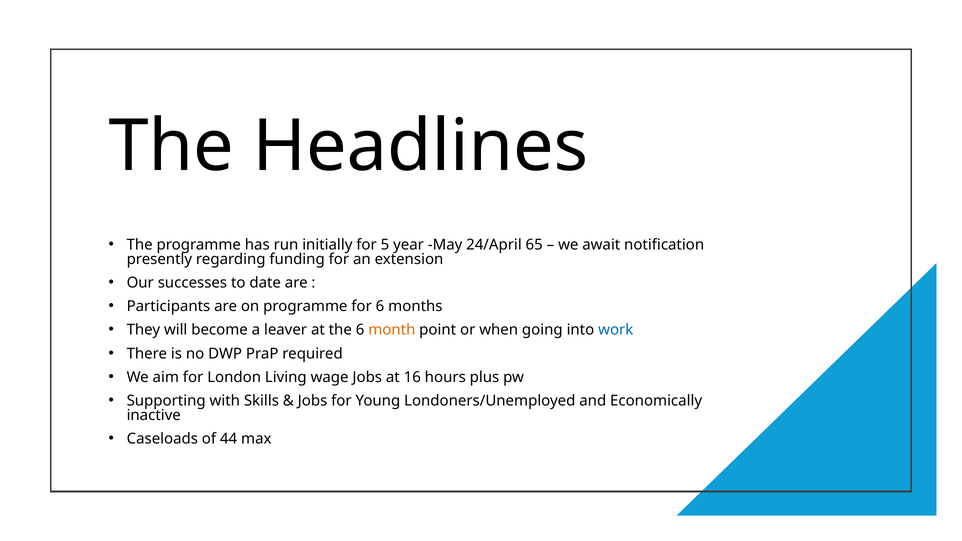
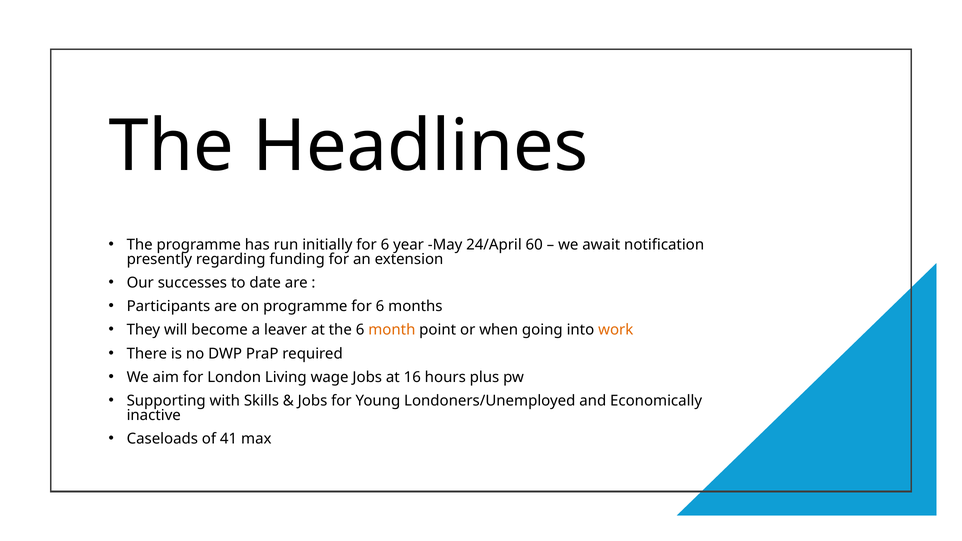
initially for 5: 5 -> 6 (385, 245)
65: 65 -> 60 (534, 245)
work colour: blue -> orange (616, 330)
44: 44 -> 41 (229, 439)
